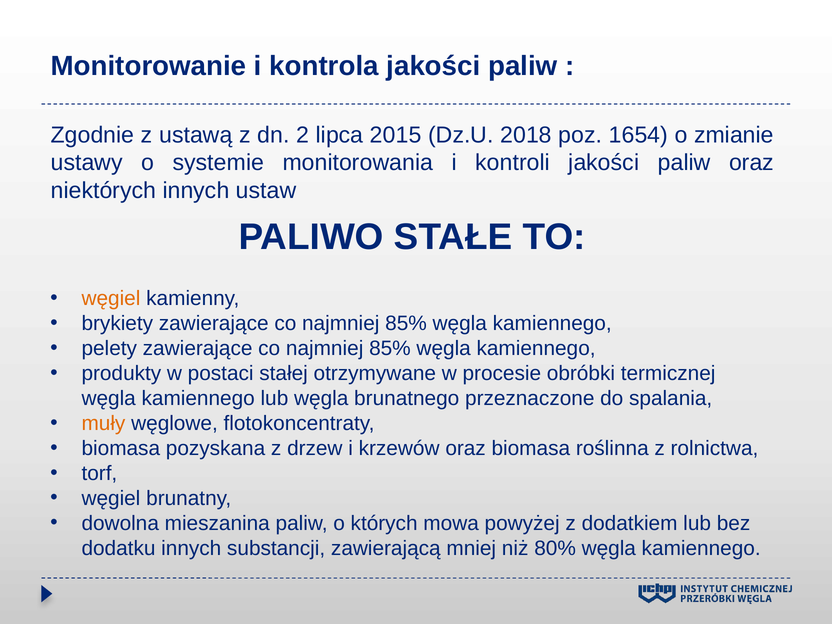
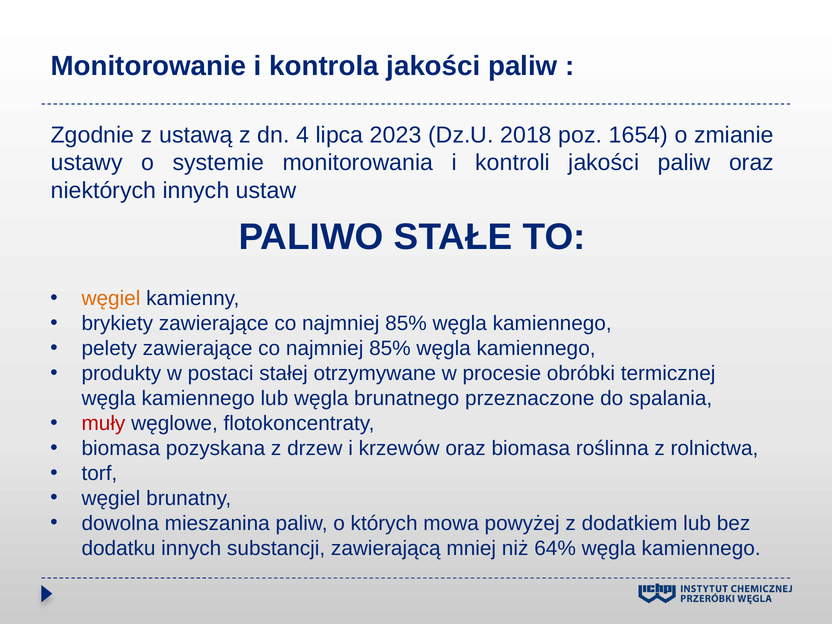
2: 2 -> 4 (303, 135)
2015: 2015 -> 2023 (396, 135)
muły colour: orange -> red (103, 423)
80%: 80% -> 64% (555, 548)
